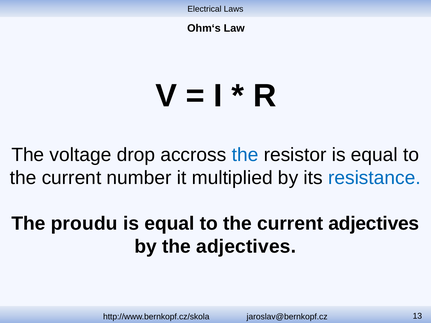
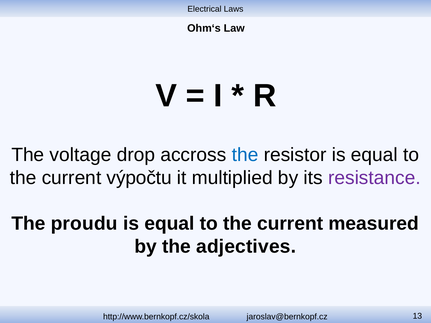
number: number -> výpočtu (139, 178)
resistance colour: blue -> purple (374, 178)
current adjectives: adjectives -> measured (374, 224)
